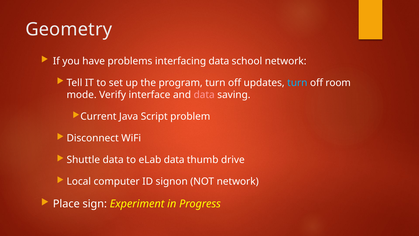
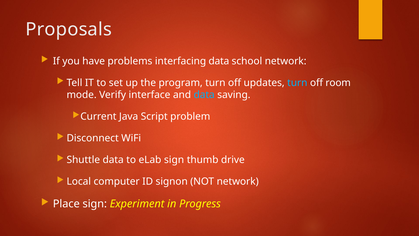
Geometry: Geometry -> Proposals (69, 29)
data colour: pink -> light blue (204, 95)
eLab data: data -> sign (174, 160)
